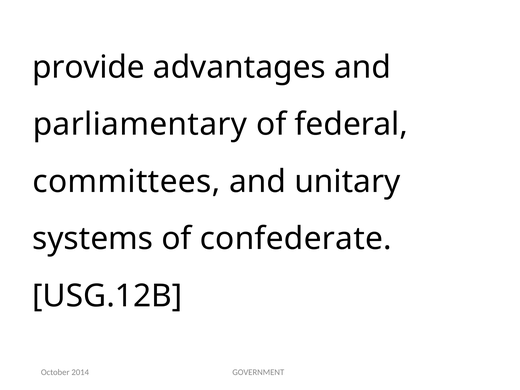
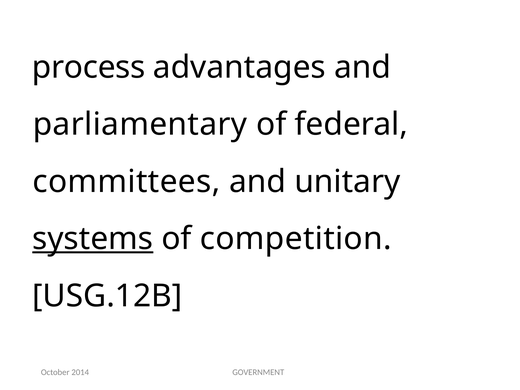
provide: provide -> process (89, 67)
systems underline: none -> present (93, 239)
confederate: confederate -> competition (296, 239)
